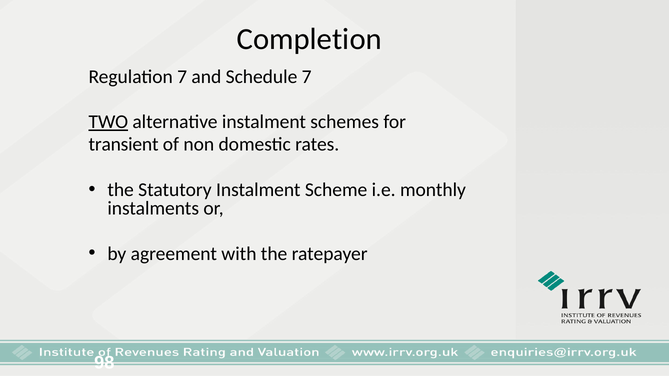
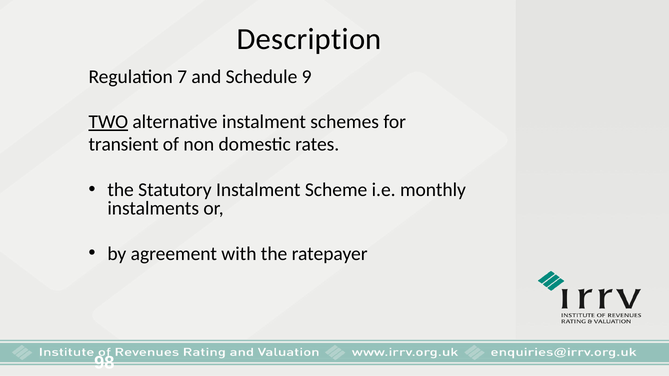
Completion: Completion -> Description (309, 39)
Schedule 7: 7 -> 9 (307, 77)
